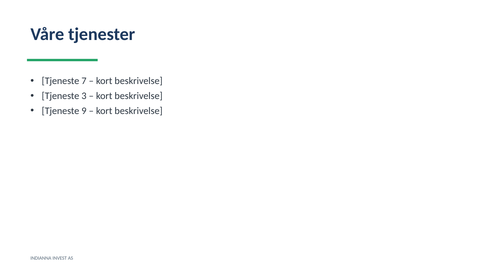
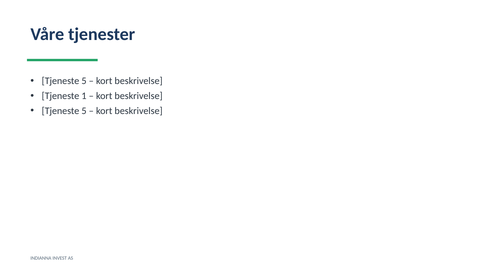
7: 7 -> 5 (84, 81)
3: 3 -> 1 (84, 96)
9: 9 -> 5 (84, 111)
